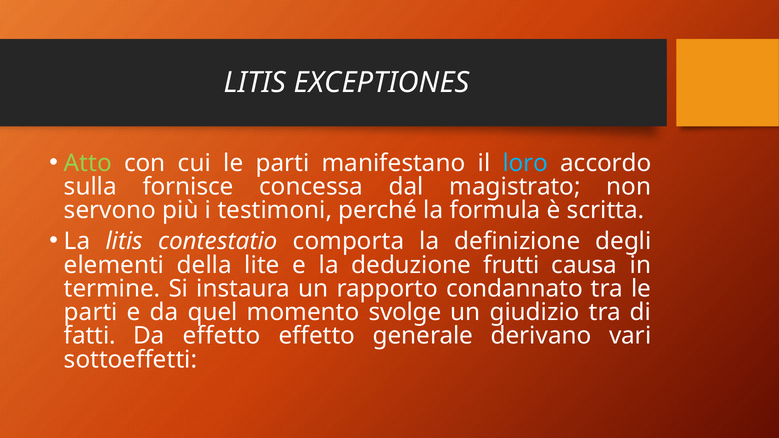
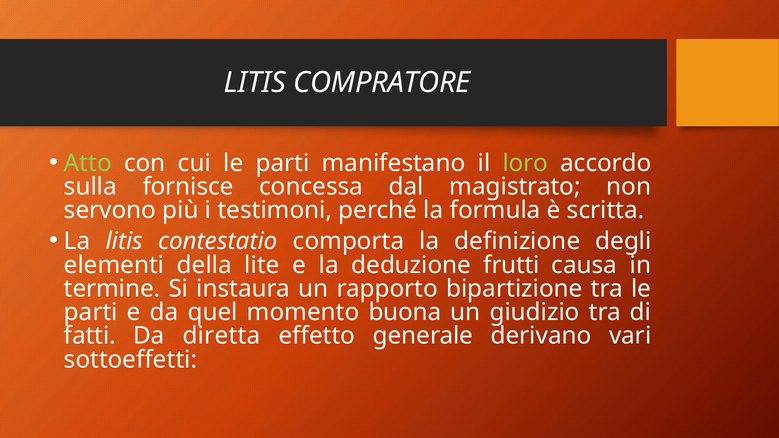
EXCEPTIONES: EXCEPTIONES -> COMPRATORE (382, 82)
loro colour: light blue -> light green (525, 163)
condannato: condannato -> bipartizione (514, 289)
svolge: svolge -> buona (405, 312)
Da effetto: effetto -> diretta (222, 336)
